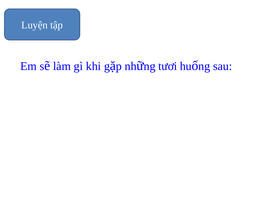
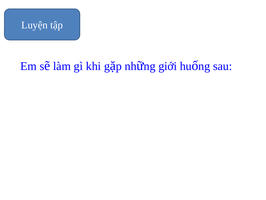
tươi: tươi -> giới (168, 66)
